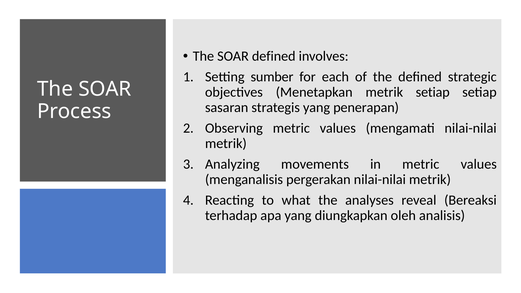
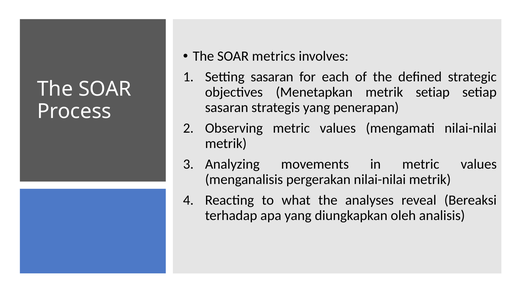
SOAR defined: defined -> metrics (274, 56)
Setting sumber: sumber -> sasaran (272, 77)
